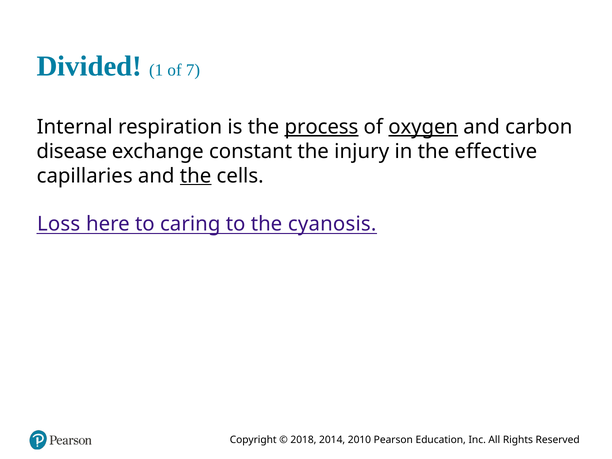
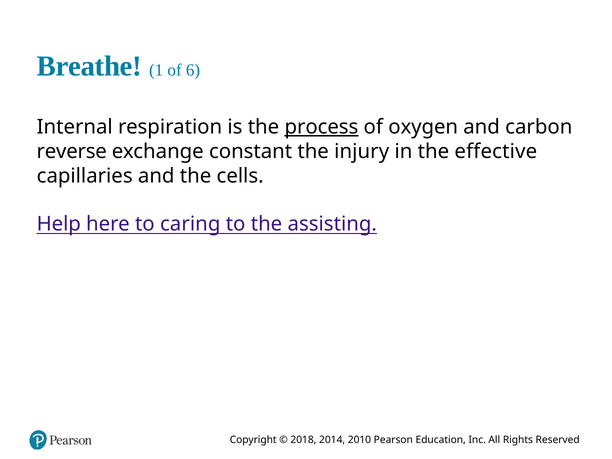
Divided: Divided -> Breathe (89, 66)
7: 7 -> 6 (193, 70)
oxygen underline: present -> none (423, 127)
disease: disease -> reverse (72, 151)
the underline: present -> none (196, 176)
Loss: Loss -> Help (59, 224)
cyanosis: cyanosis -> assisting (332, 224)
